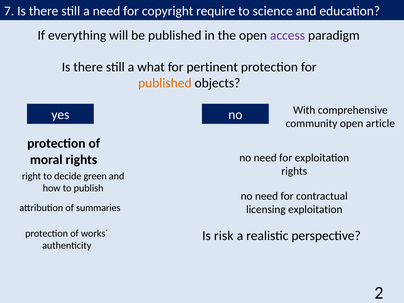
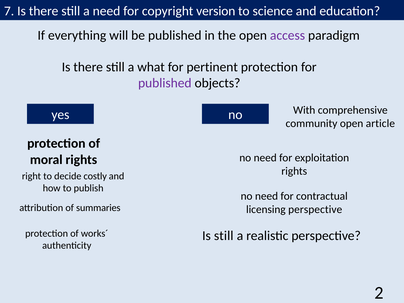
require: require -> version (216, 11)
published colour: orange -> purple (165, 83)
green: green -> costly (95, 176)
licensing exploitation: exploitation -> perspective (315, 209)
Is risk: risk -> still (224, 236)
